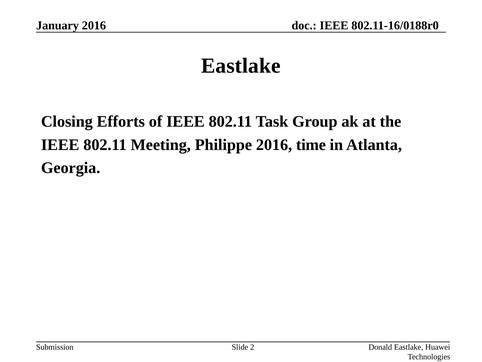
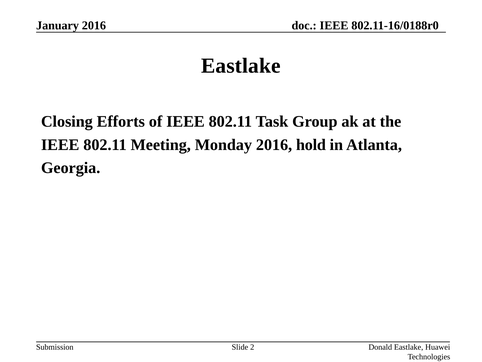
Philippe: Philippe -> Monday (223, 145)
time: time -> hold (311, 145)
